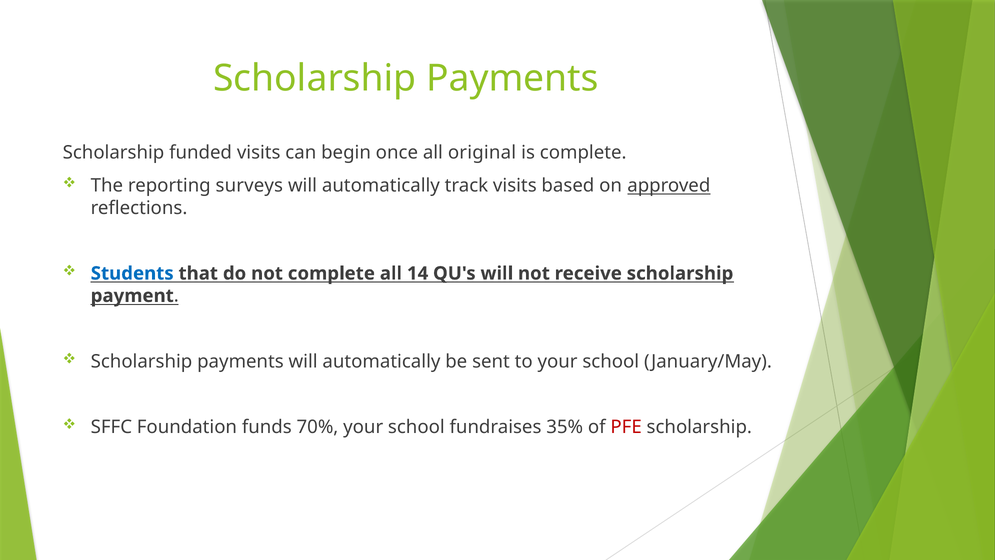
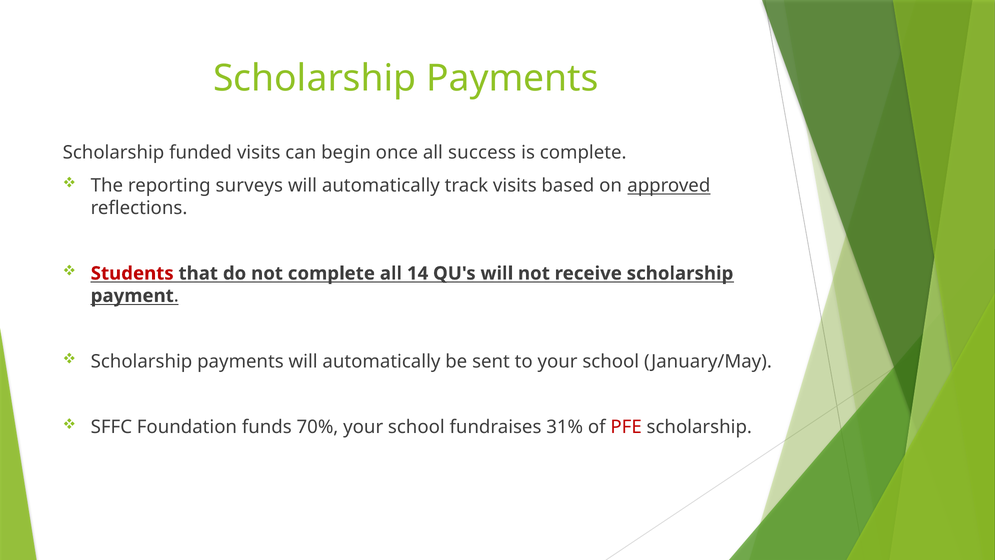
original: original -> success (482, 153)
Students colour: blue -> red (132, 273)
35%: 35% -> 31% (565, 427)
